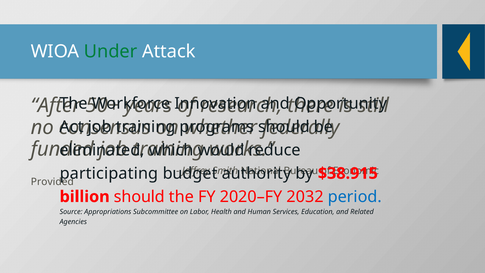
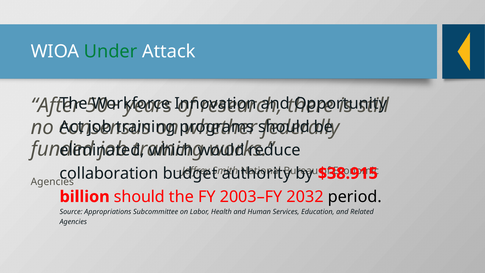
participating: participating -> collaboration (109, 173)
Provided: Provided -> Agencies (52, 182)
2020–FY: 2020–FY -> 2003–FY (251, 197)
period colour: blue -> black (355, 197)
